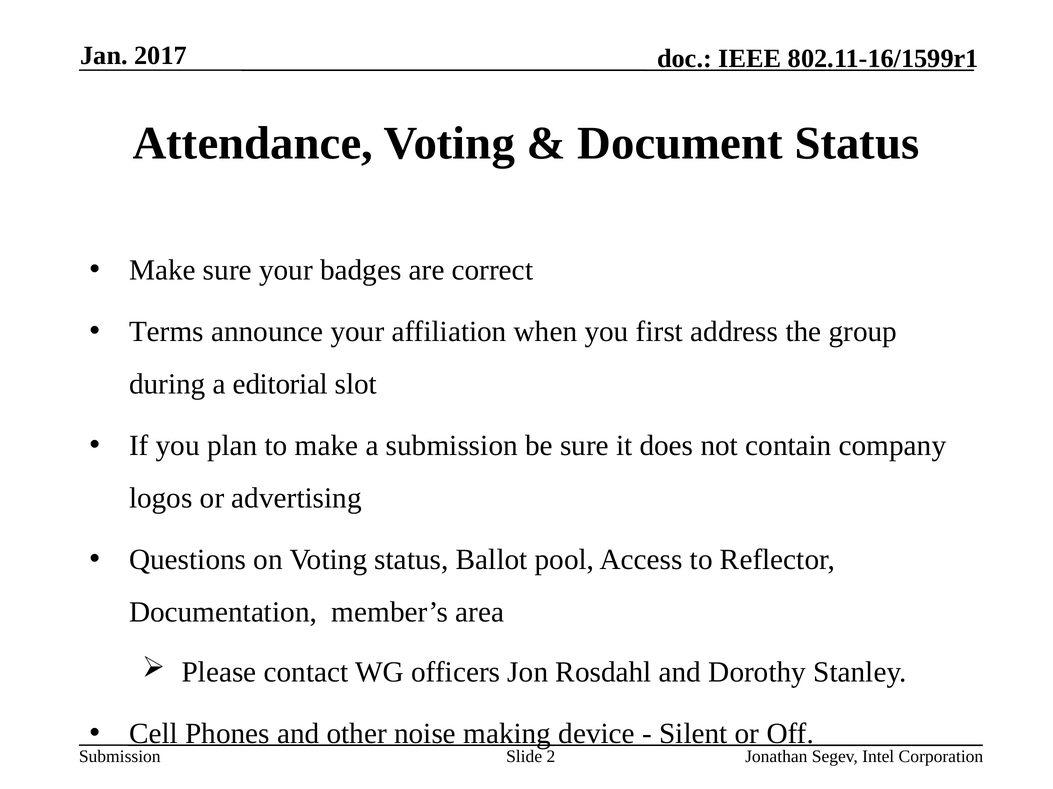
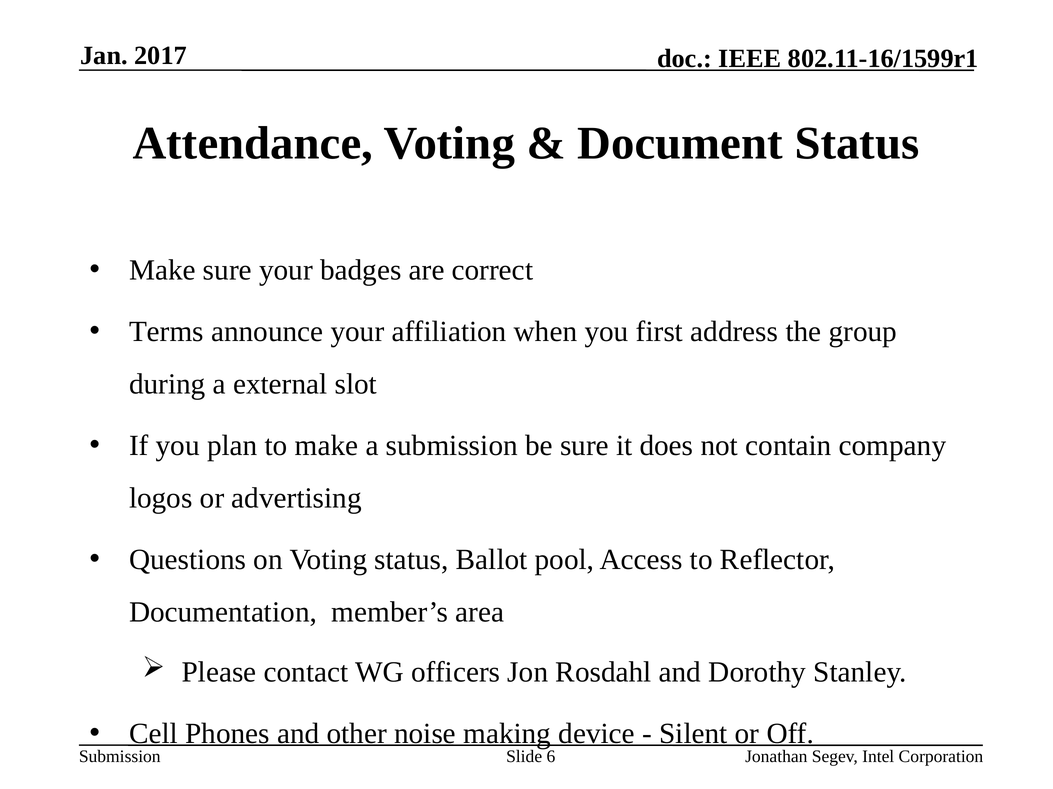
editorial: editorial -> external (280, 385)
2: 2 -> 6 (551, 757)
